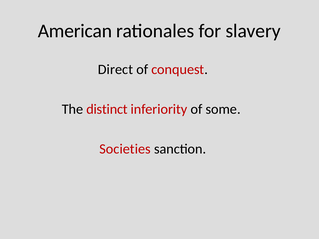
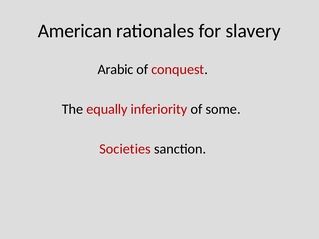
Direct: Direct -> Arabic (116, 70)
distinct: distinct -> equally (107, 109)
